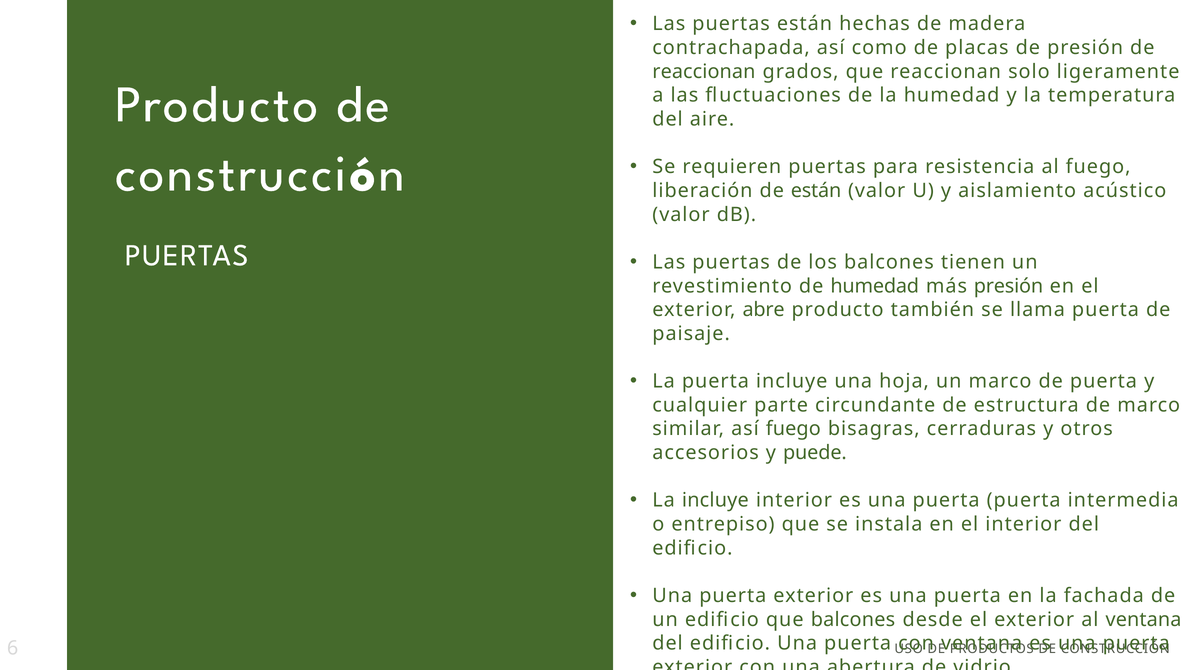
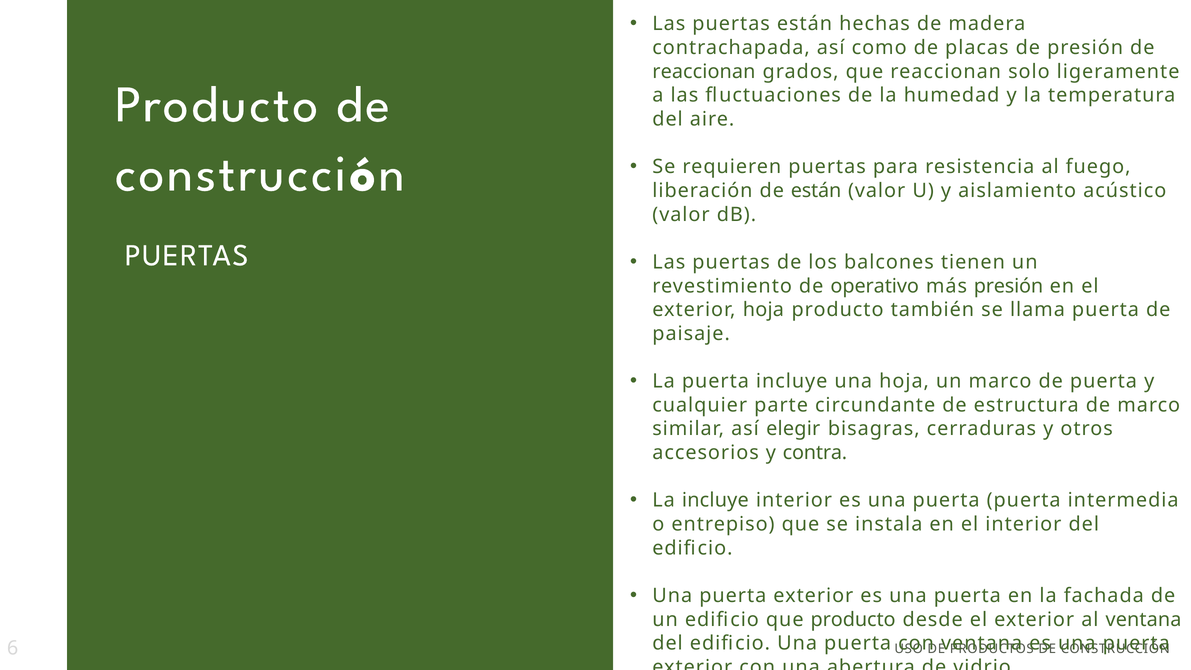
de humedad: humedad -> operativo (875, 286)
exterior abre: abre -> hoja (763, 310)
así fuego: fuego -> elegir (793, 429)
puede: puede -> contra (815, 453)
que balcones: balcones -> producto (853, 619)
